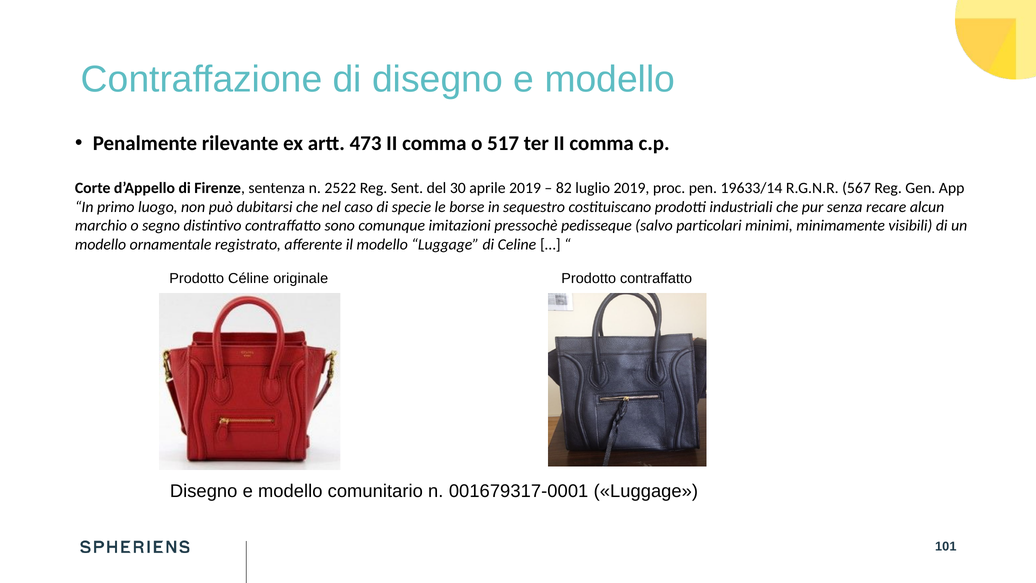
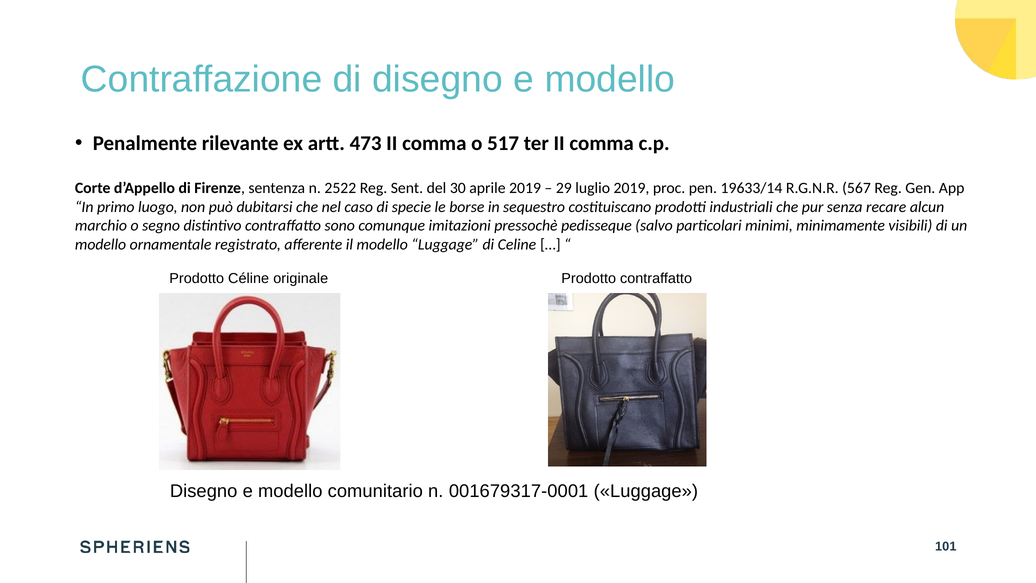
82: 82 -> 29 (564, 188)
